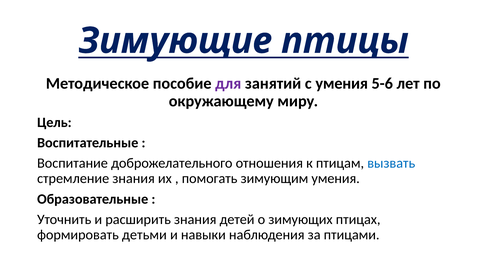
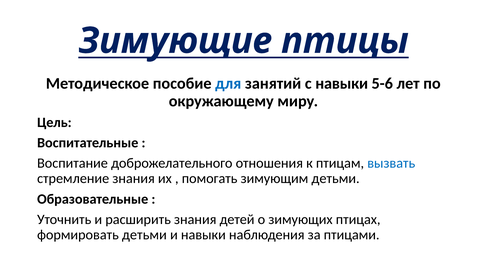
для colour: purple -> blue (228, 83)
с умения: умения -> навыки (342, 83)
зимующим умения: умения -> детьми (336, 179)
